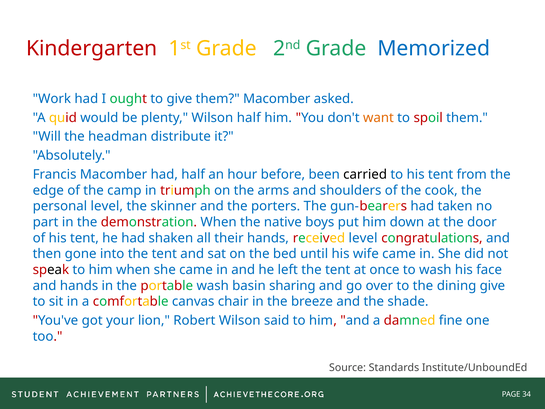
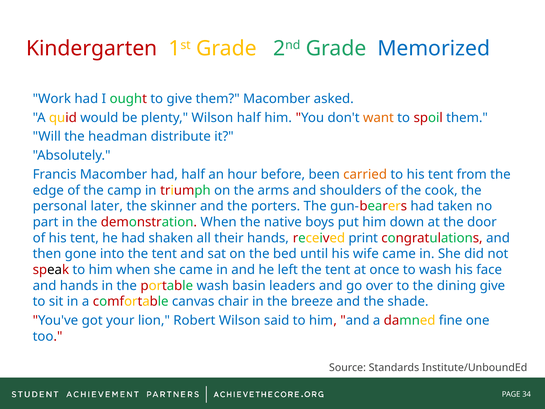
carried colour: black -> orange (365, 174)
personal level: level -> later (107, 206)
received level: level -> print (363, 238)
sharing: sharing -> leaders (292, 285)
